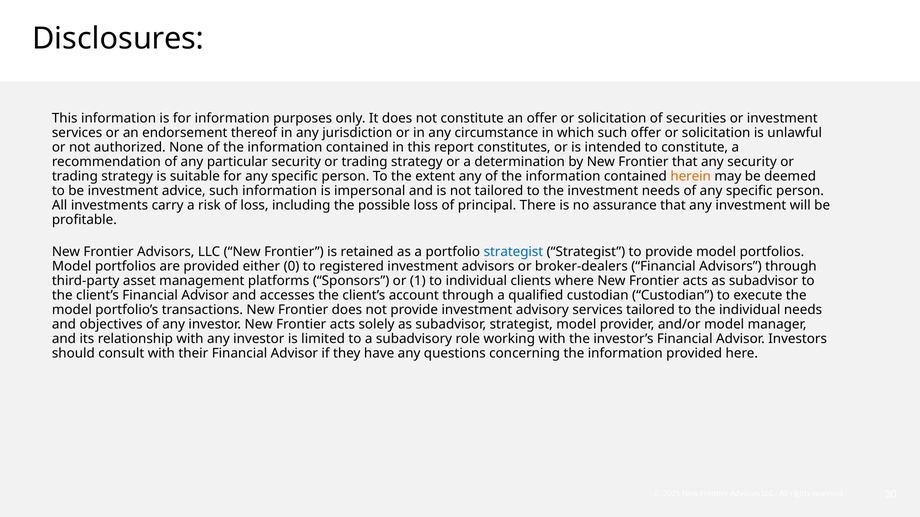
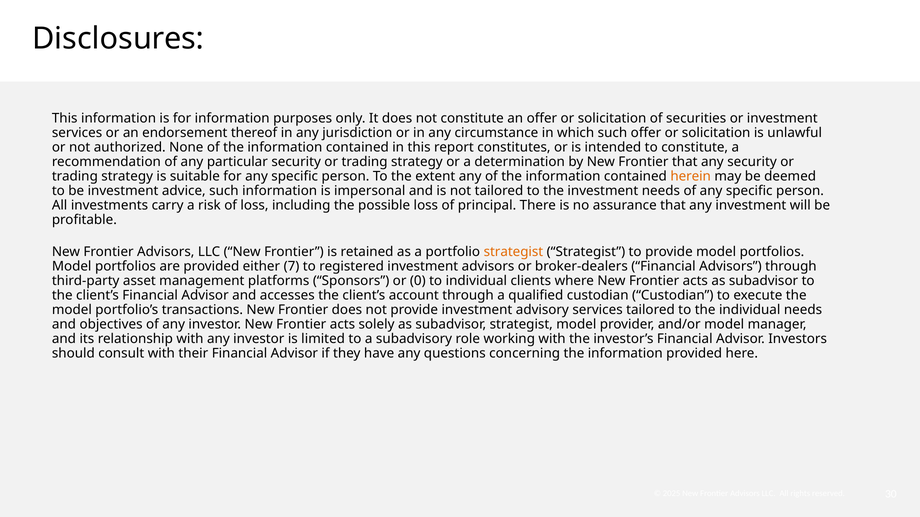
strategist colour: blue -> orange (513, 252)
0: 0 -> 7 (292, 266)
1: 1 -> 0 (418, 281)
